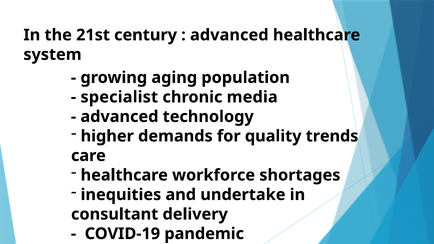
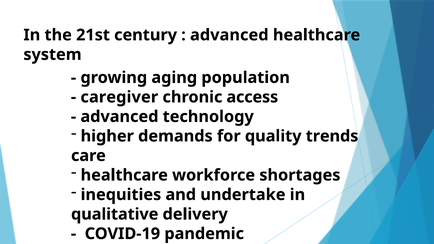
specialist: specialist -> caregiver (119, 97)
media: media -> access (252, 97)
consultant: consultant -> qualitative (115, 214)
